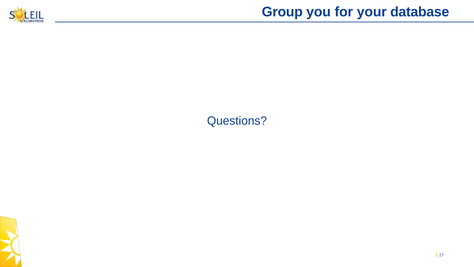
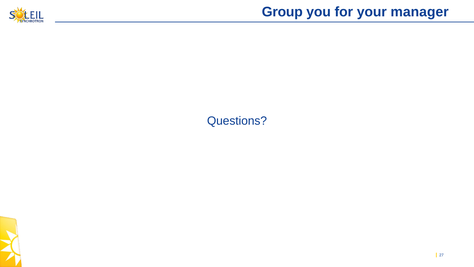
database: database -> manager (420, 12)
